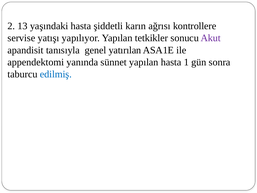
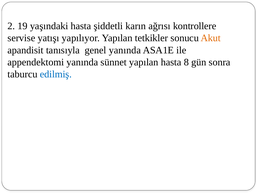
13: 13 -> 19 (23, 26)
Akut colour: purple -> orange (211, 38)
genel yatırılan: yatırılan -> yanında (125, 50)
1: 1 -> 8 (186, 62)
